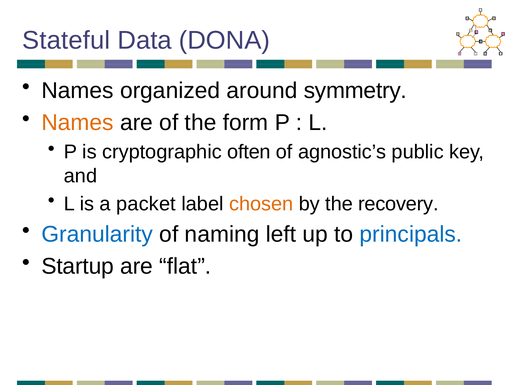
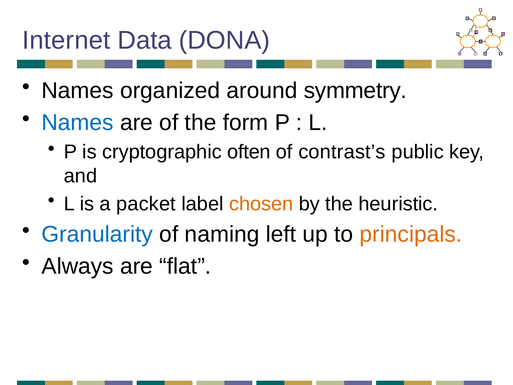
Stateful: Stateful -> Internet (66, 40)
Names colour: orange -> blue (78, 122)
agnostic’s: agnostic’s -> contrast’s (342, 152)
recovery: recovery -> heuristic (398, 204)
principals colour: blue -> orange (411, 234)
Startup: Startup -> Always (78, 266)
